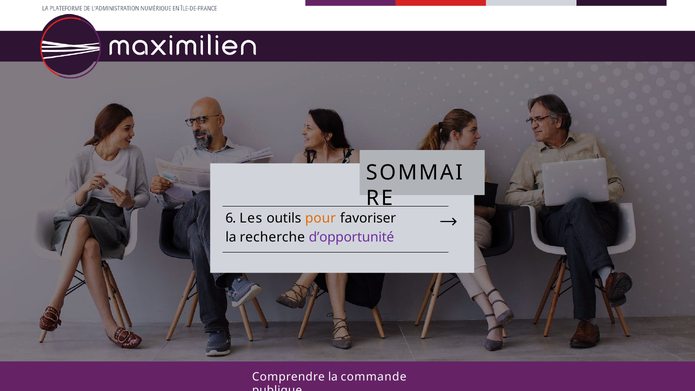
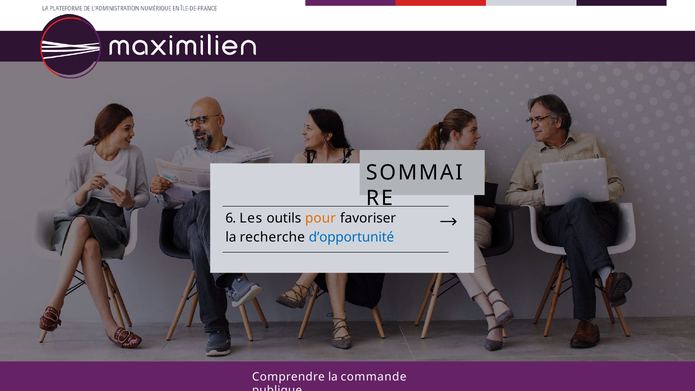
d’opportunité colour: purple -> blue (351, 237)
